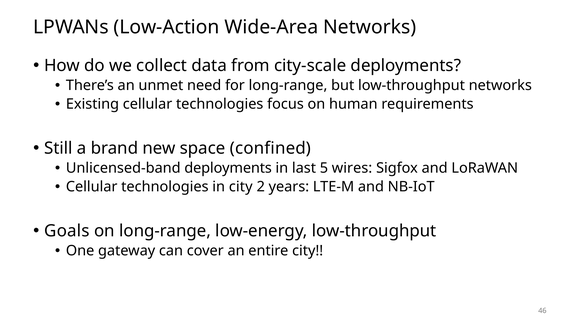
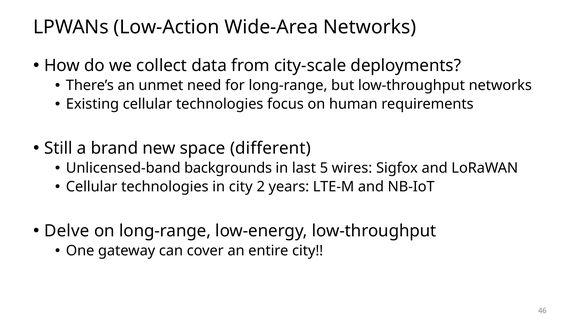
confined: confined -> different (271, 148)
Unlicensed-band deployments: deployments -> backgrounds (228, 168)
Goals: Goals -> Delve (67, 231)
